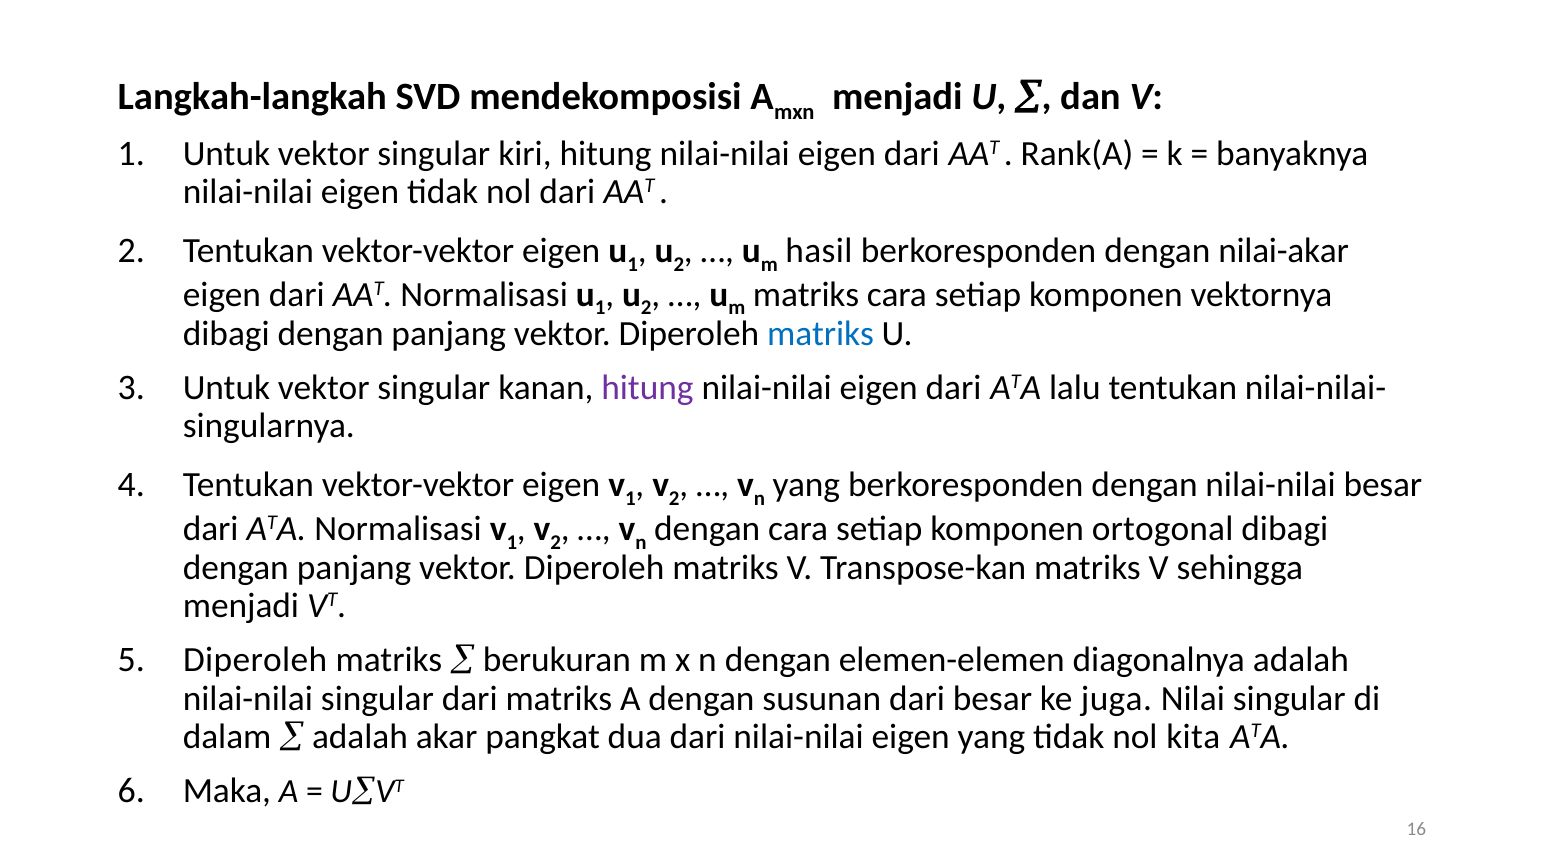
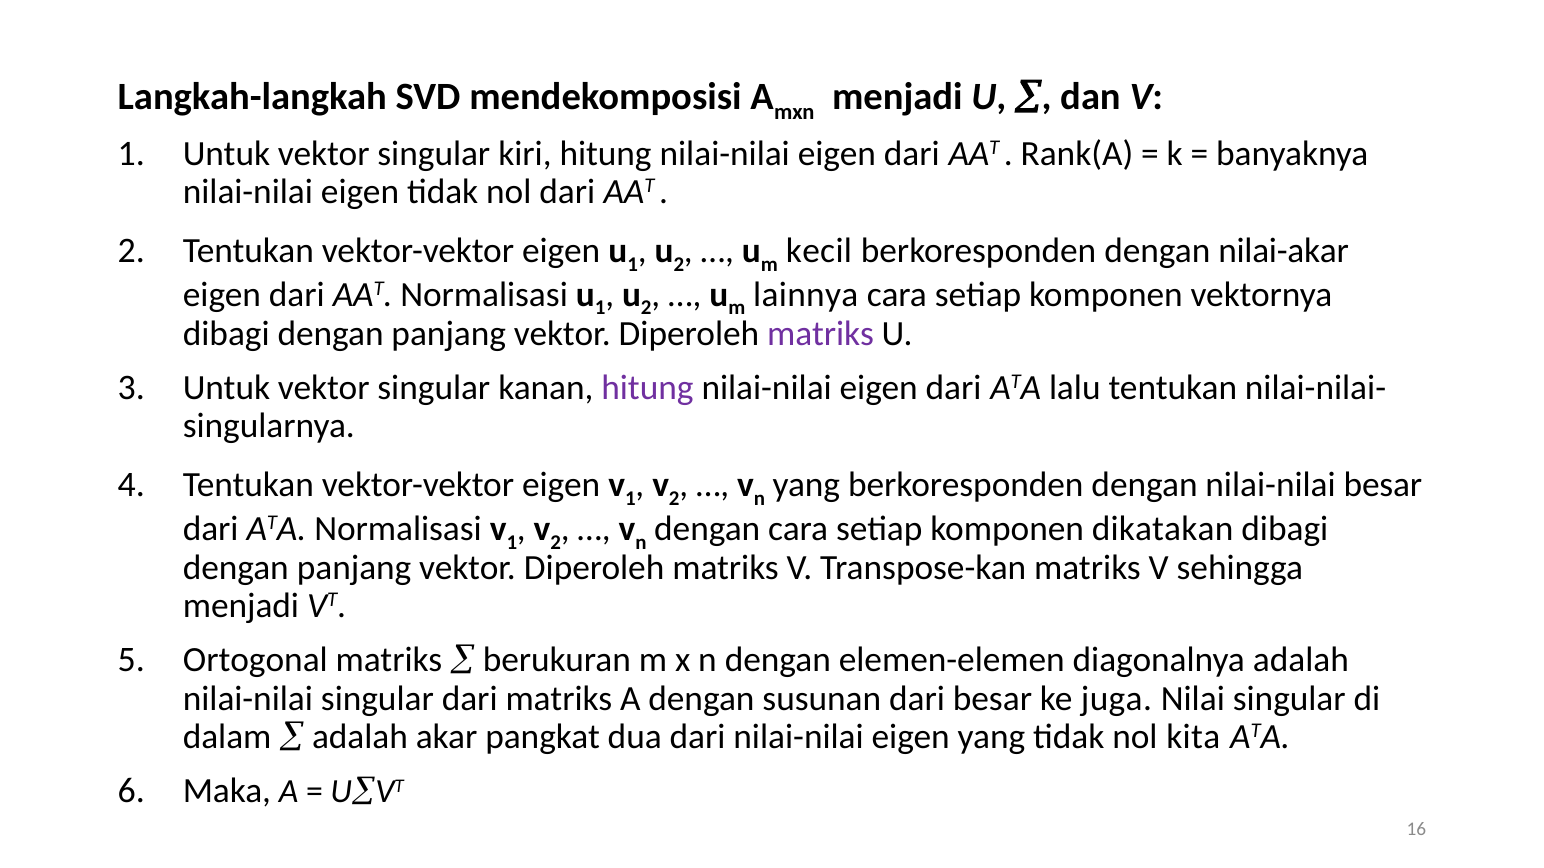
hasil: hasil -> kecil (819, 251)
m matriks: matriks -> lainnya (806, 295)
matriks colour: blue -> purple (821, 334)
ortogonal: ortogonal -> dikatakan (1163, 529)
Diperoleh: Diperoleh -> Ortogonal (255, 661)
